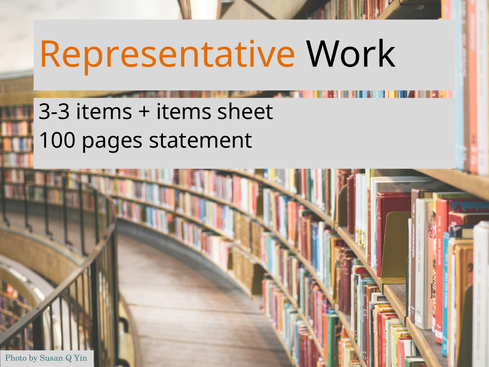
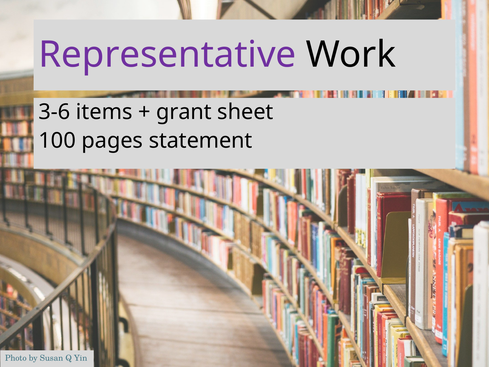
Representative colour: orange -> purple (167, 55)
3-3: 3-3 -> 3-6 (54, 112)
items: items -> grant (184, 112)
